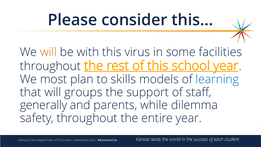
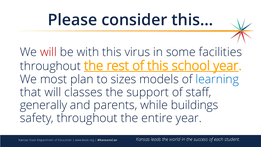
will colour: orange -> red (48, 52)
skills: skills -> sizes (123, 79)
groups: groups -> classes (83, 92)
dilemma: dilemma -> buildings (195, 105)
